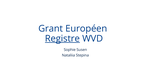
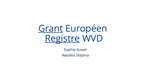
Grant underline: none -> present (51, 29)
